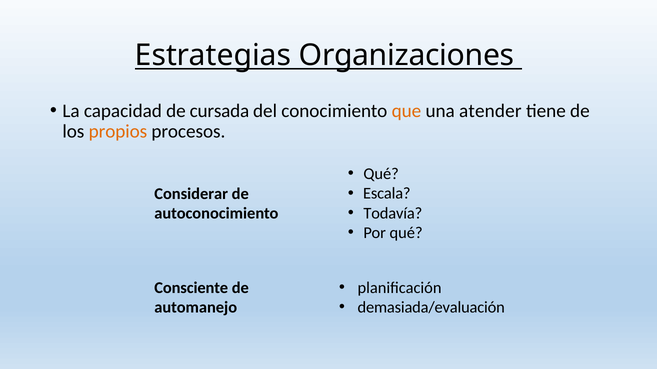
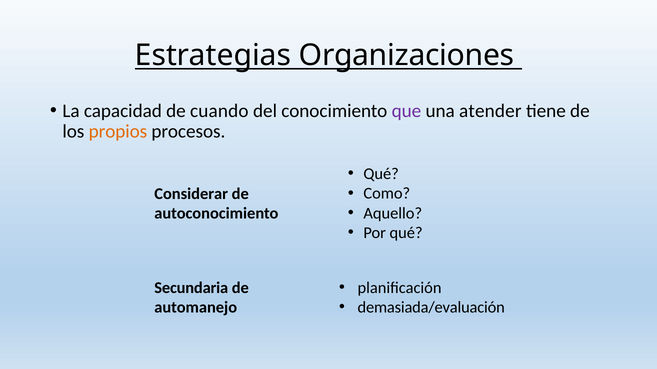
cursada: cursada -> cuando (219, 111)
que colour: orange -> purple (406, 111)
Escala: Escala -> Como (387, 194)
Todavía: Todavía -> Aquello (393, 214)
Consciente: Consciente -> Secundaria (191, 288)
